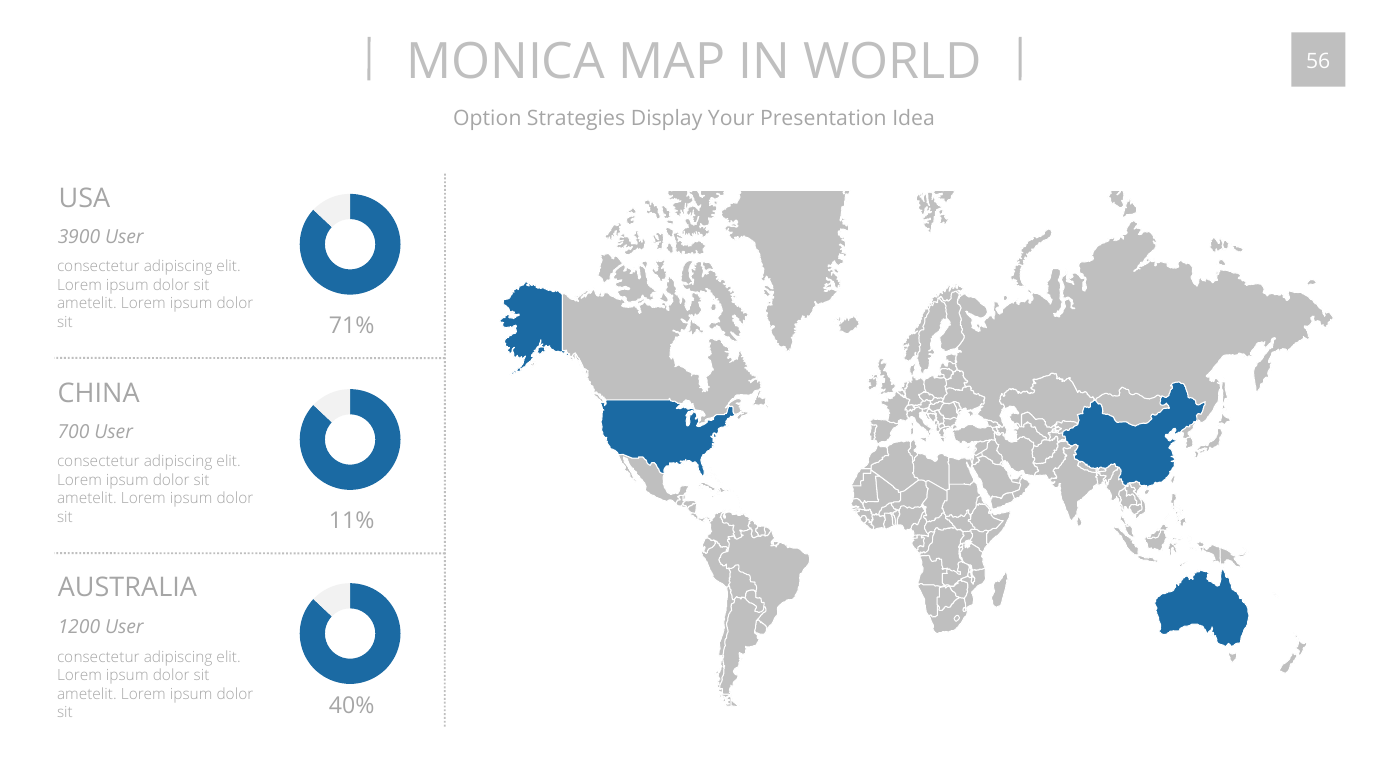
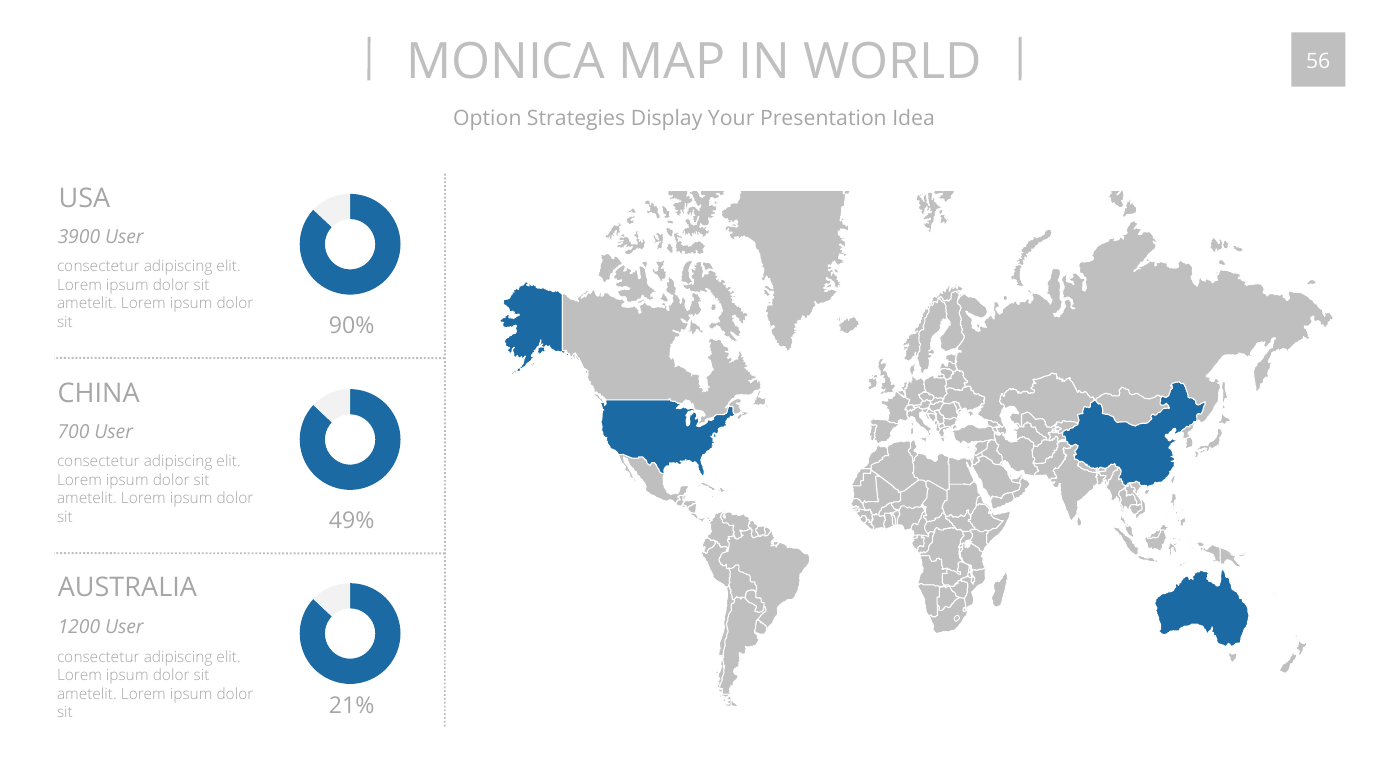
71%: 71% -> 90% (352, 326)
11%: 11% -> 49% (352, 521)
40%: 40% -> 21% (352, 706)
